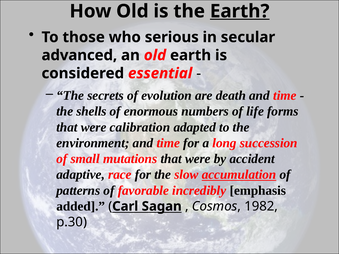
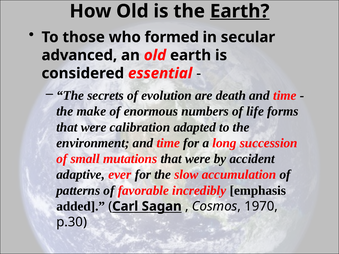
serious: serious -> formed (172, 37)
shells: shells -> make (91, 112)
race: race -> ever (120, 175)
accumulation underline: present -> none (239, 175)
1982: 1982 -> 1970 (261, 206)
